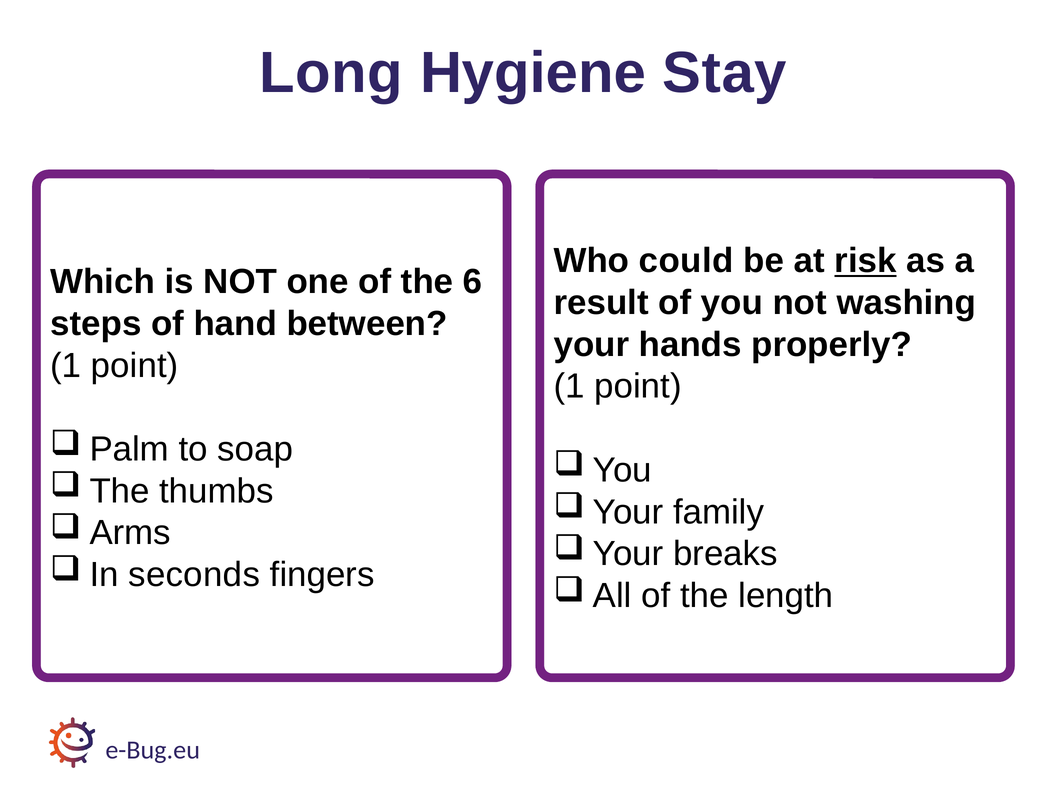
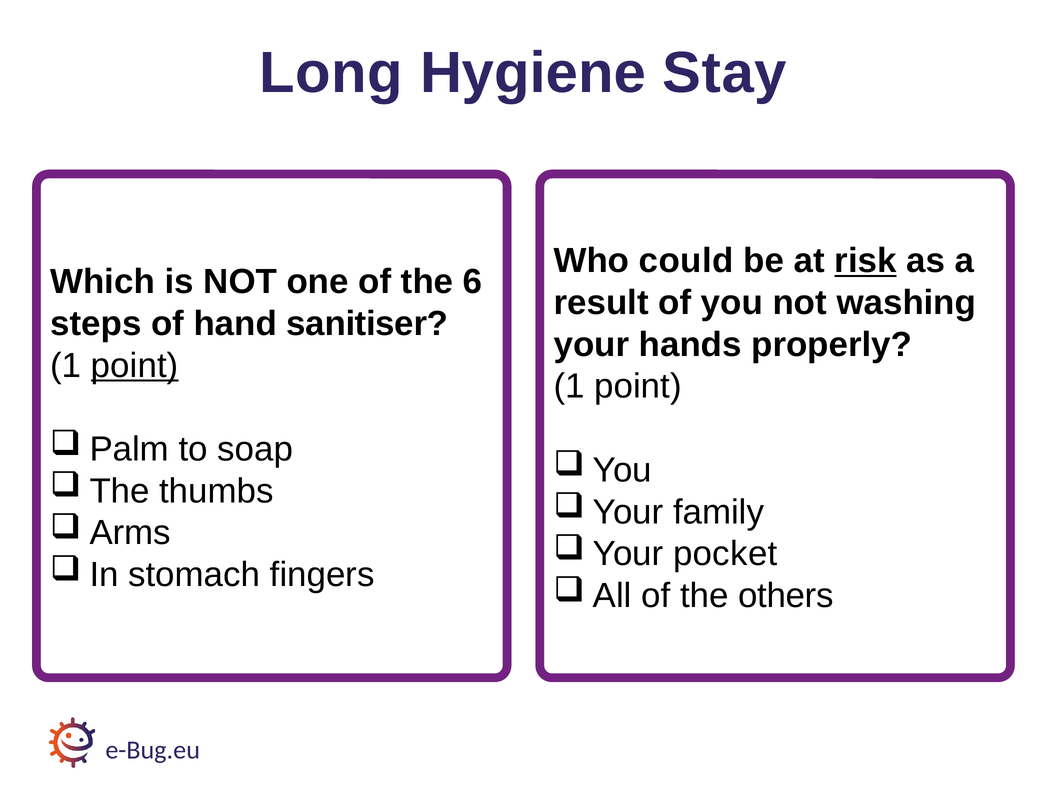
between: between -> sanitiser (367, 324)
point underline: none -> present (135, 366)
breaks: breaks -> pocket (725, 554)
seconds: seconds -> stomach (194, 575)
length: length -> others (786, 596)
